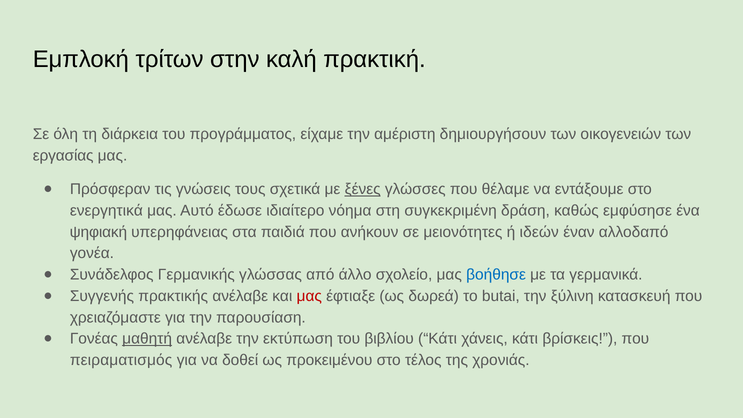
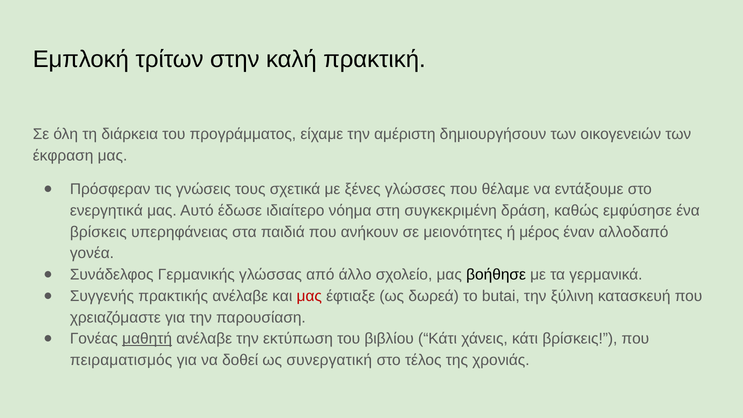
εργασίας: εργασίας -> έκφραση (63, 156)
ξένες underline: present -> none (363, 189)
ψηφιακή: ψηφιακή -> βρίσκεις (98, 232)
ιδεών: ιδεών -> μέρος (539, 232)
βοήθησε colour: blue -> black (496, 275)
προκειμένου: προκειμένου -> συνεργατική (329, 360)
